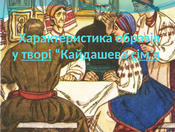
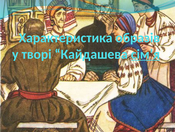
творі underline: present -> none (37, 54)
